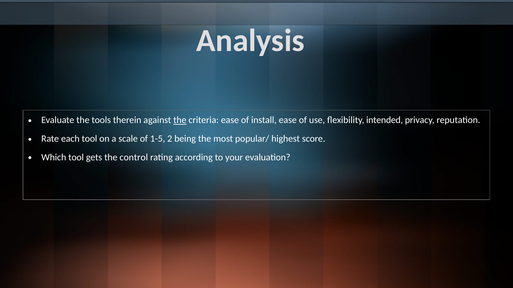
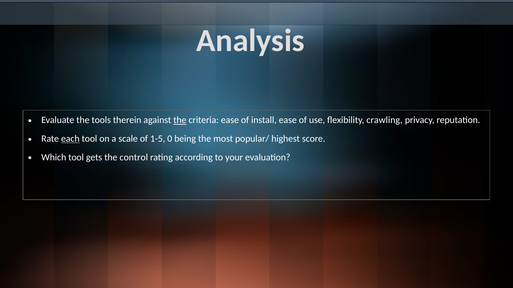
intended: intended -> crawling (384, 120)
each underline: none -> present (70, 139)
2: 2 -> 0 (170, 139)
